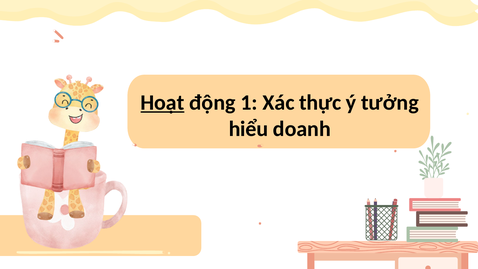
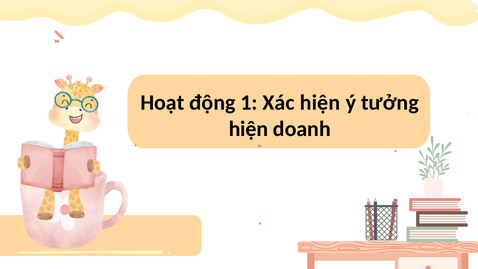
Hoạt underline: present -> none (162, 102)
Xác thực: thực -> hiện (320, 102)
hiểu: hiểu -> hiện (248, 129)
